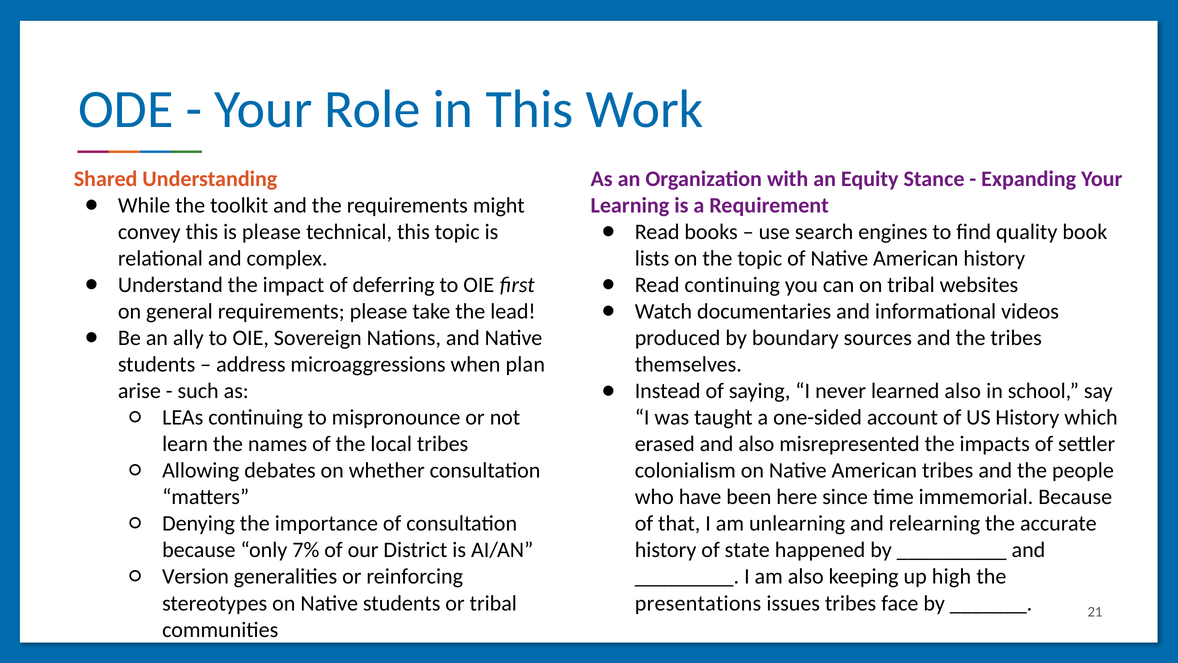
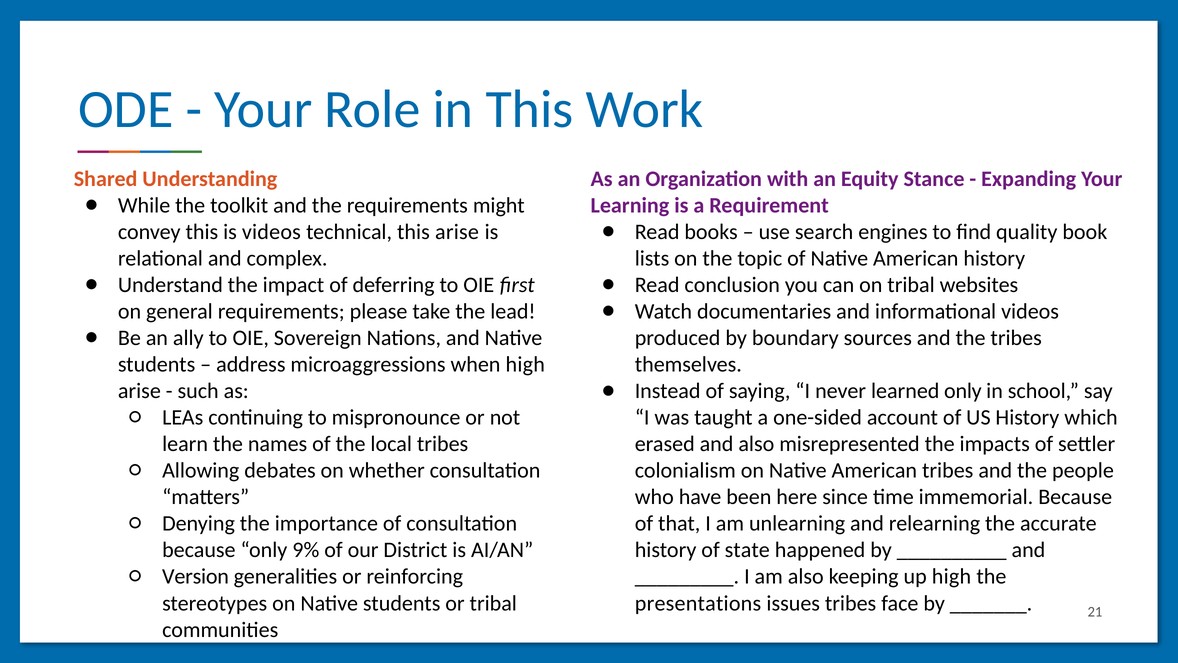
is please: please -> videos (271, 232)
this topic: topic -> arise (457, 232)
Read continuing: continuing -> conclusion (732, 285)
when plan: plan -> high (525, 364)
learned also: also -> only (963, 391)
7%: 7% -> 9% (306, 550)
